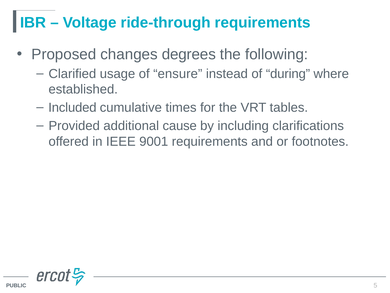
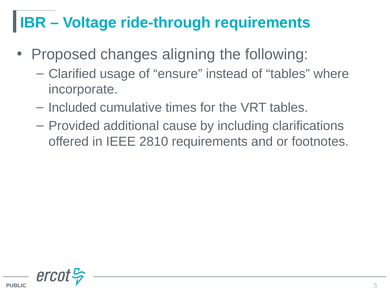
degrees: degrees -> aligning (189, 54)
of during: during -> tables (288, 74)
established: established -> incorporate (83, 89)
9001: 9001 -> 2810 (154, 141)
